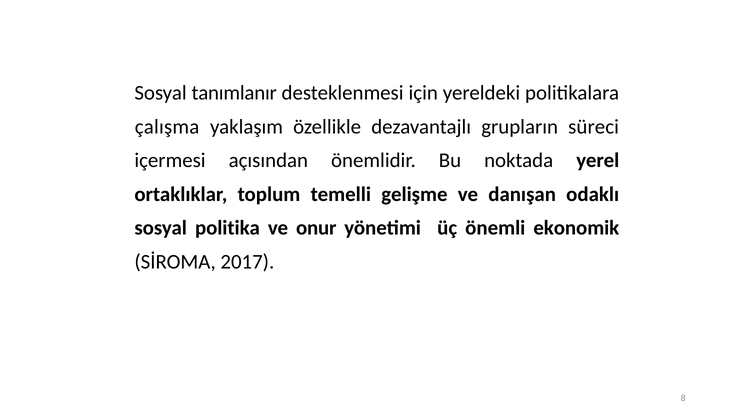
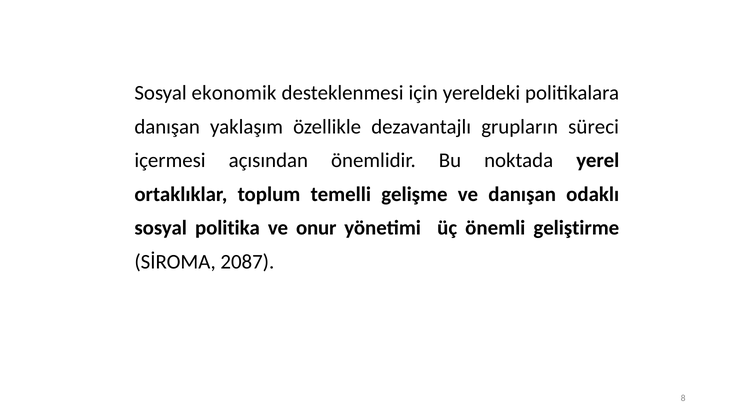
tanımlanır: tanımlanır -> ekonomik (234, 93)
çalışma: çalışma -> danışan (167, 127)
ekonomik: ekonomik -> geliştirme (576, 228)
2017: 2017 -> 2087 (247, 262)
